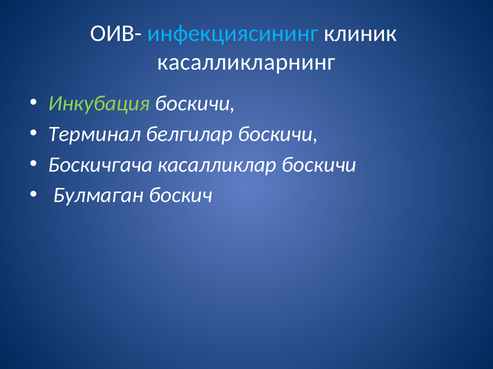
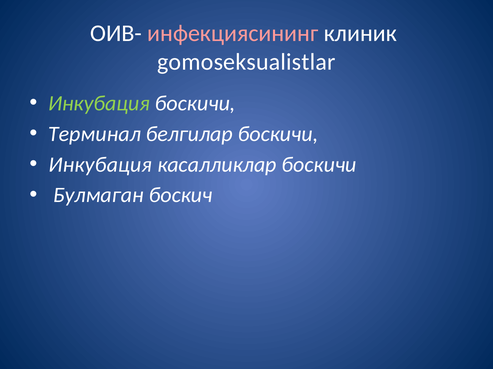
инфекциясининг colour: light blue -> pink (233, 33)
касалликларнинг: касалликларнинг -> gomoseksualistlar (246, 62)
Боскичгача: Боскичгача -> Инкубация (100, 165)
